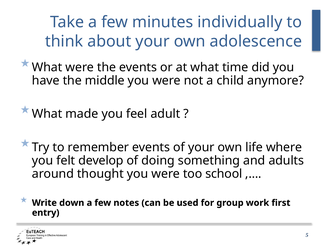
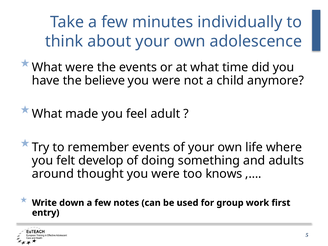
middle: middle -> believe (105, 81)
school: school -> knows (224, 174)
